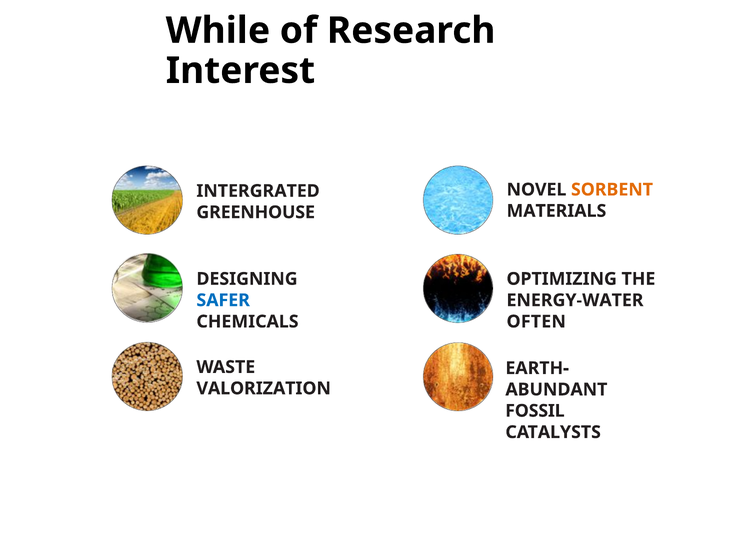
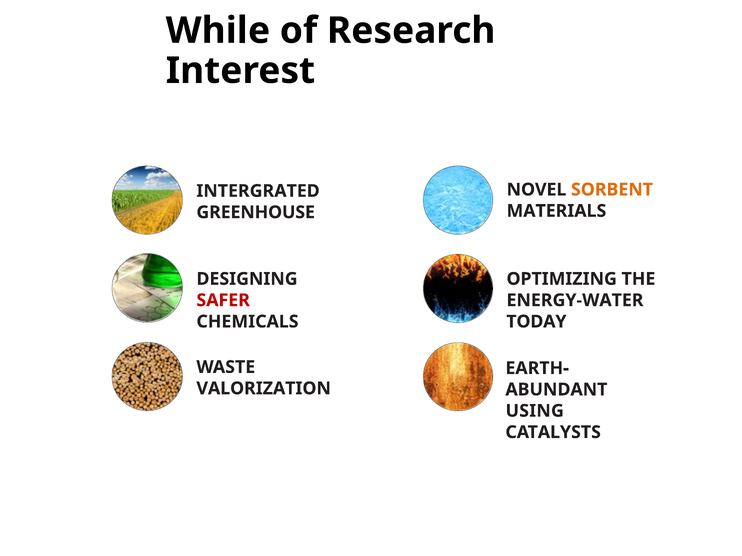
SAFER colour: blue -> red (223, 301)
OFTEN: OFTEN -> TODAY (536, 322)
FOSSIL: FOSSIL -> USING (535, 411)
